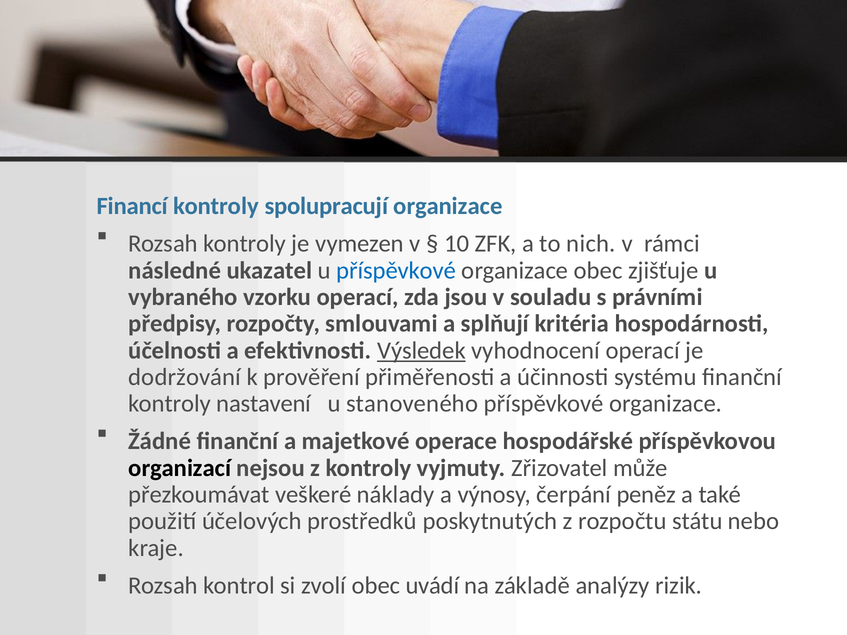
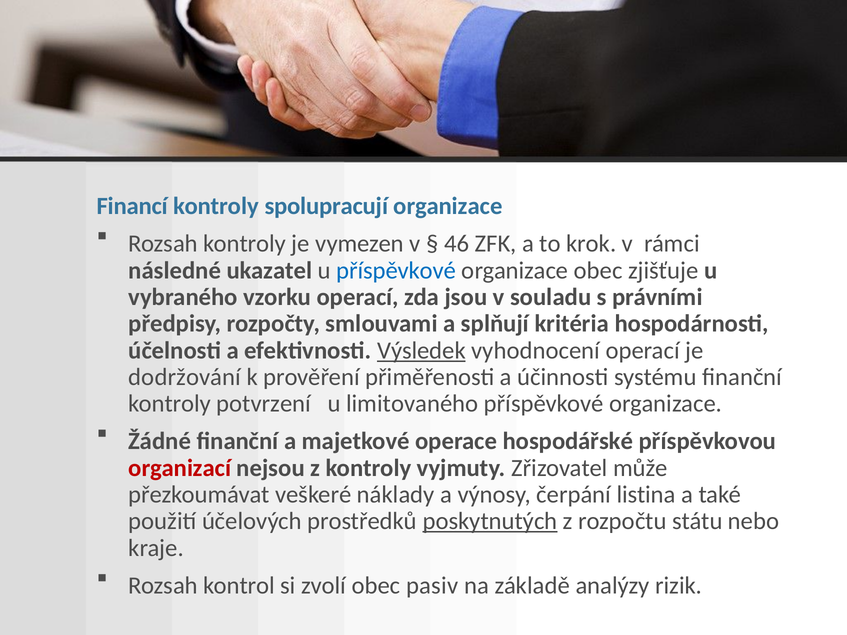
10: 10 -> 46 (457, 244)
nich: nich -> krok (591, 244)
nastavení: nastavení -> potvrzení (264, 404)
stanoveného: stanoveného -> limitovaného (412, 404)
organizací colour: black -> red (180, 468)
peněz: peněz -> listina (646, 495)
poskytnutých underline: none -> present (490, 521)
uvádí: uvádí -> pasiv (432, 586)
